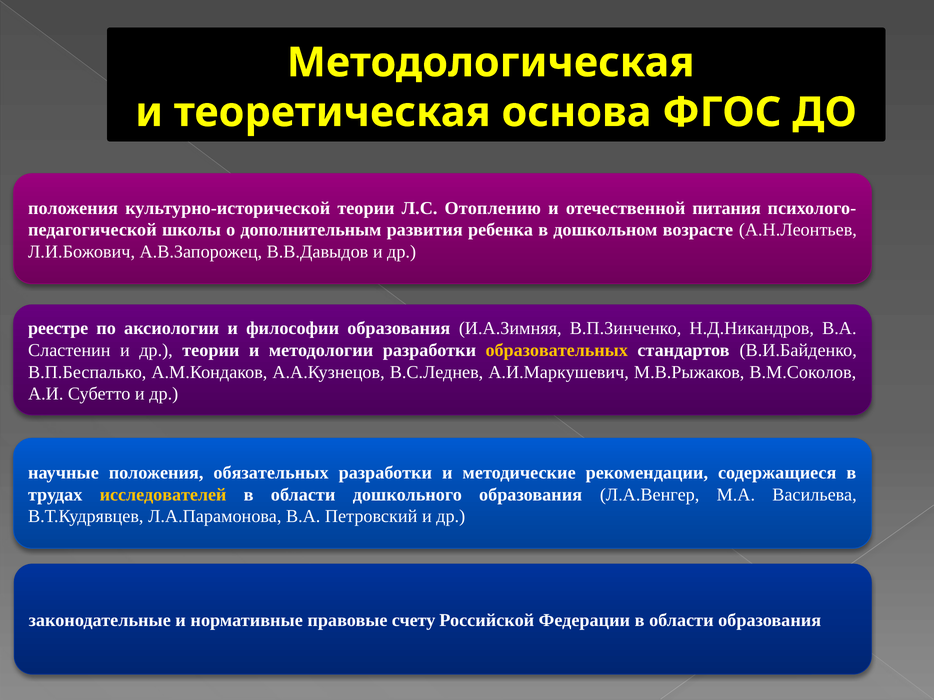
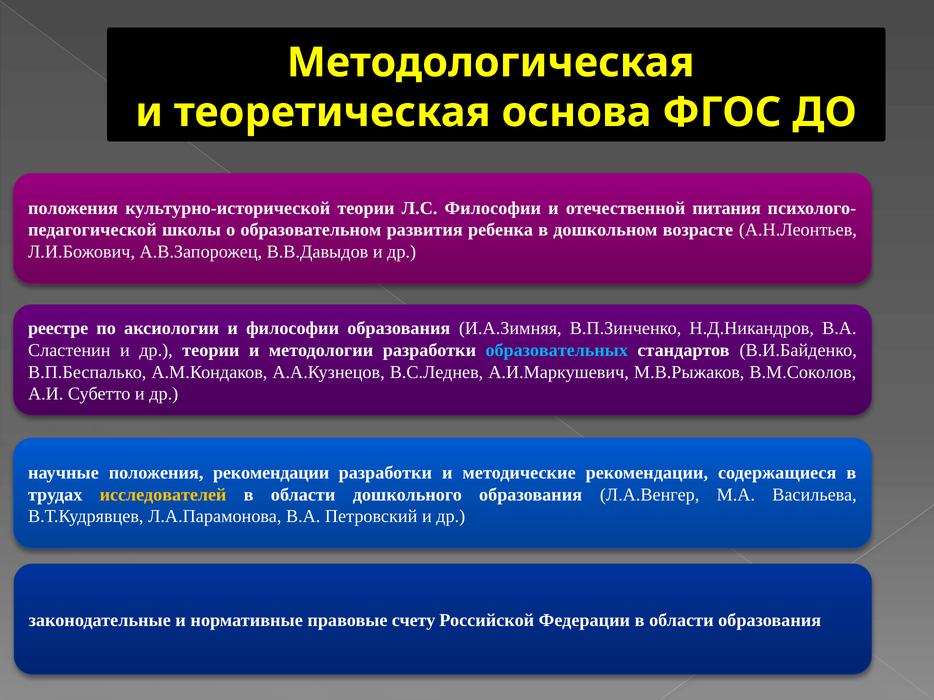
Л.С Отоплению: Отоплению -> Философии (493, 208)
дополнительным: дополнительным -> образовательном (311, 230)
образовательных colour: yellow -> light blue (557, 350)
положения обязательных: обязательных -> рекомендации (271, 473)
